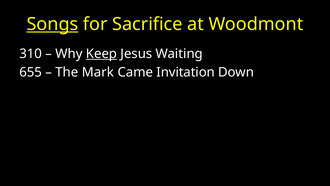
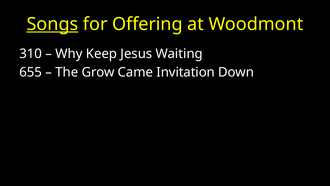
Sacrifice: Sacrifice -> Offering (147, 24)
Keep underline: present -> none (101, 54)
Mark: Mark -> Grow (98, 72)
